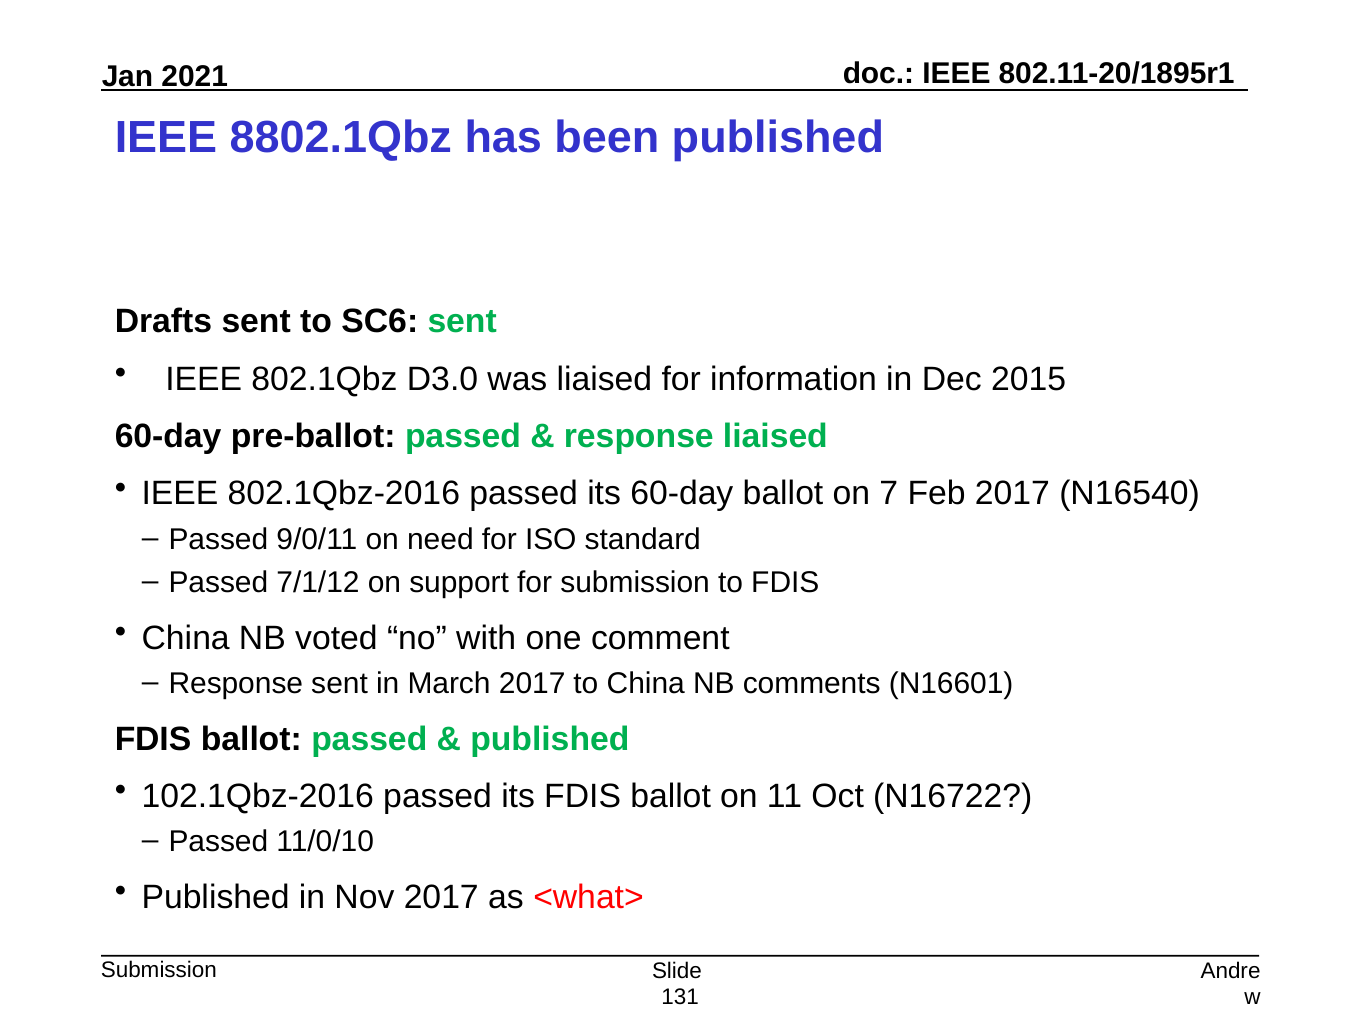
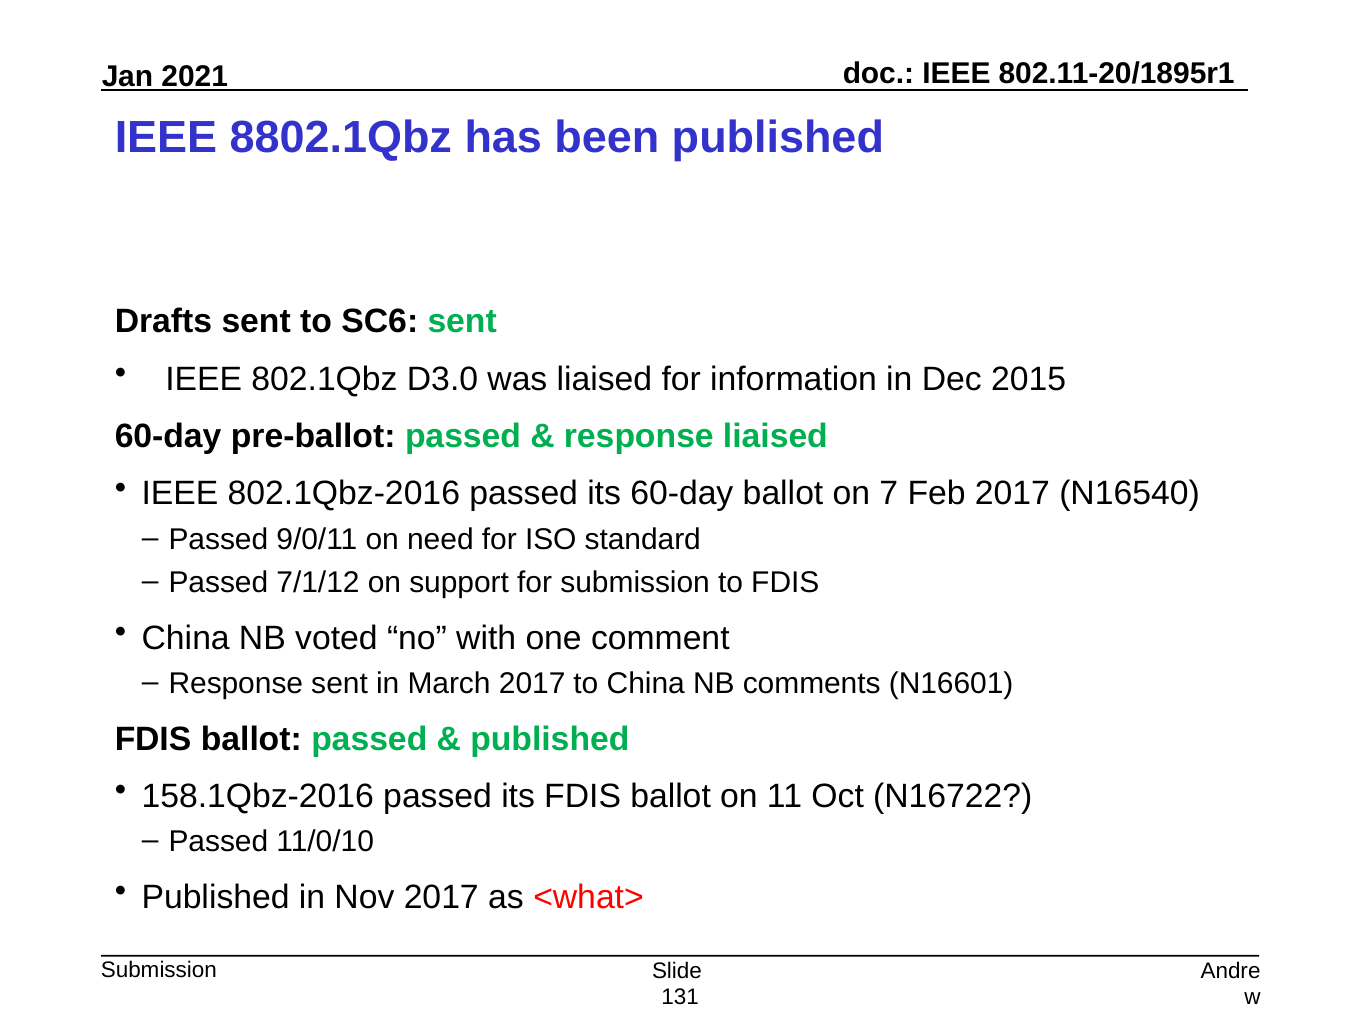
102.1Qbz-2016: 102.1Qbz-2016 -> 158.1Qbz-2016 (258, 796)
